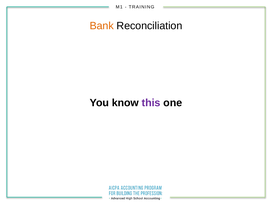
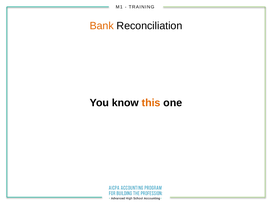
this colour: purple -> orange (151, 103)
